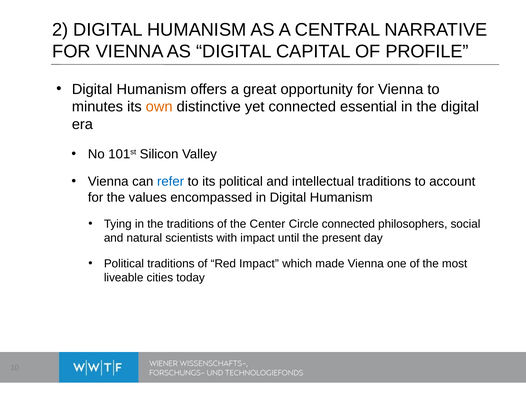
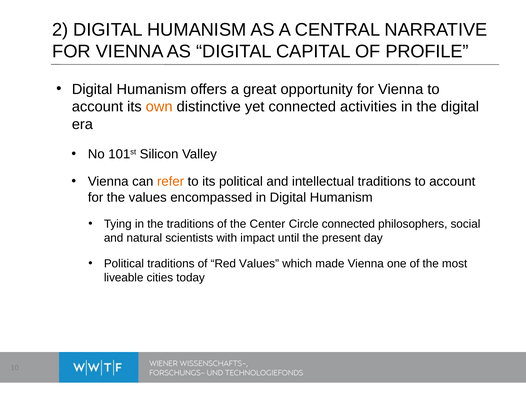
minutes: minutes -> account (97, 107)
essential: essential -> activities (368, 107)
refer colour: blue -> orange (171, 181)
Red Impact: Impact -> Values (259, 263)
